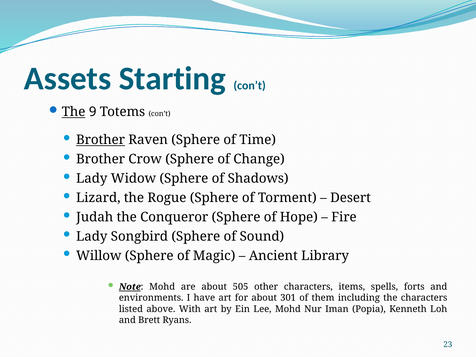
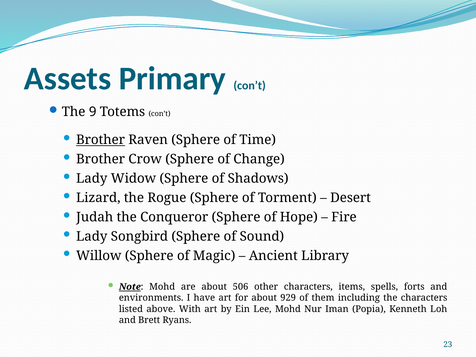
Starting: Starting -> Primary (172, 79)
The underline: present -> none (74, 112)
505: 505 -> 506 (241, 287)
301: 301 -> 929 (288, 298)
